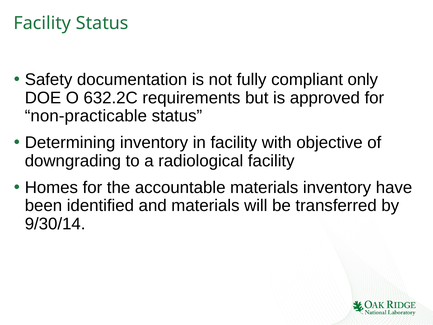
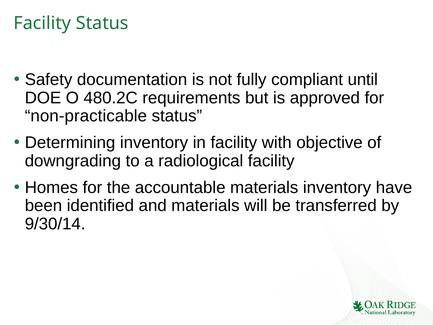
only: only -> until (363, 80)
632.2C: 632.2C -> 480.2C (111, 98)
